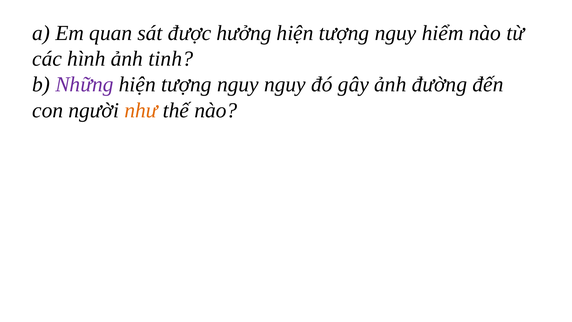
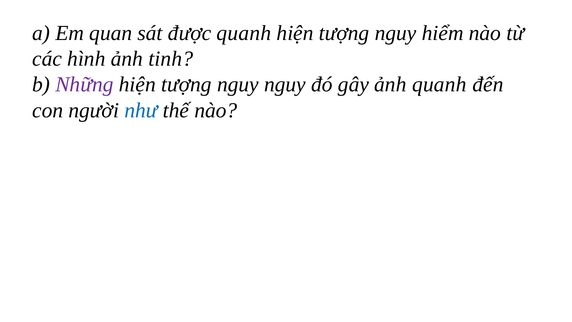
được hưởng: hưởng -> quanh (244, 33)
ảnh đường: đường -> quanh (439, 84)
như colour: orange -> blue (141, 110)
